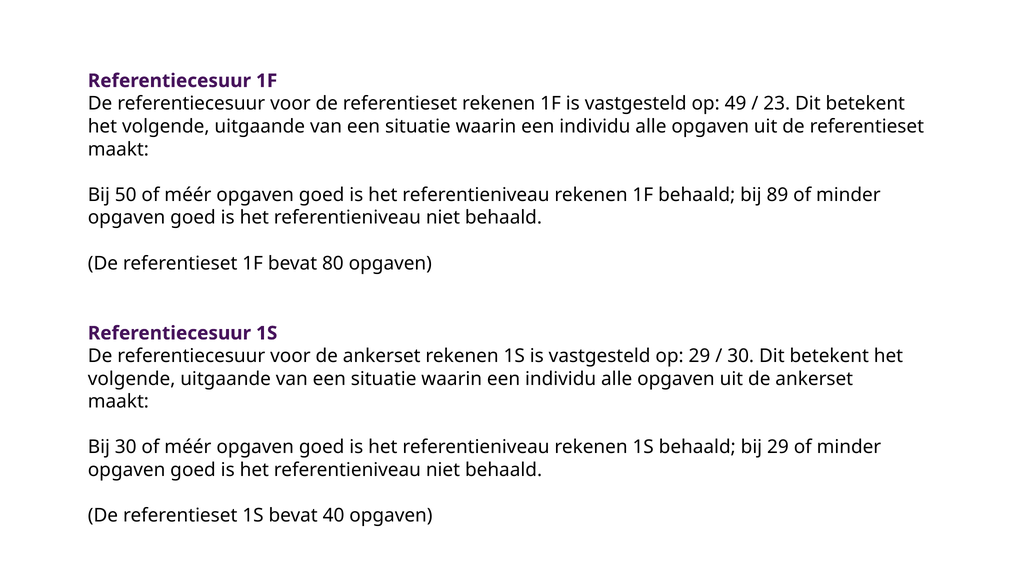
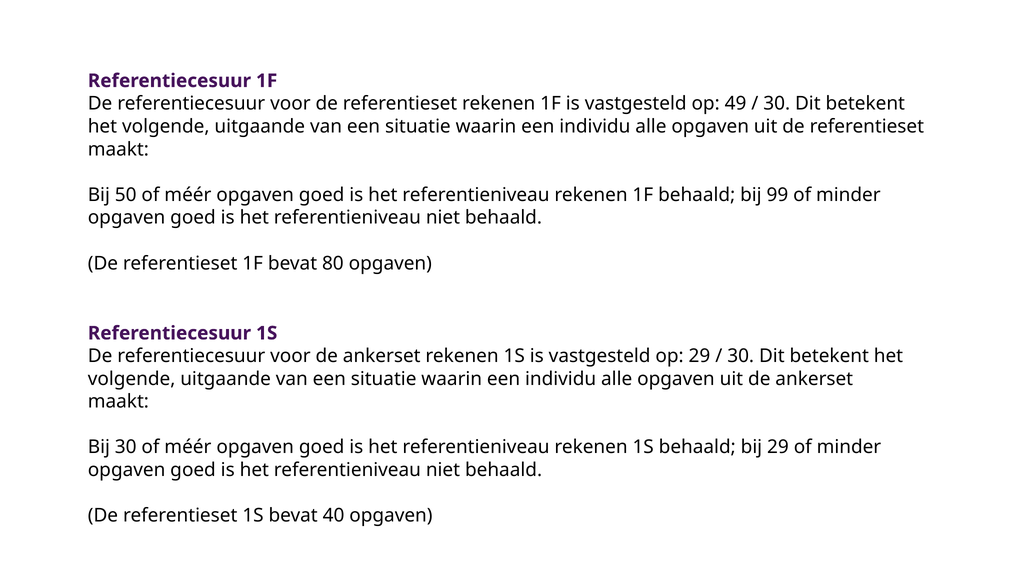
23: 23 -> 30 (777, 104)
89: 89 -> 99 (777, 195)
